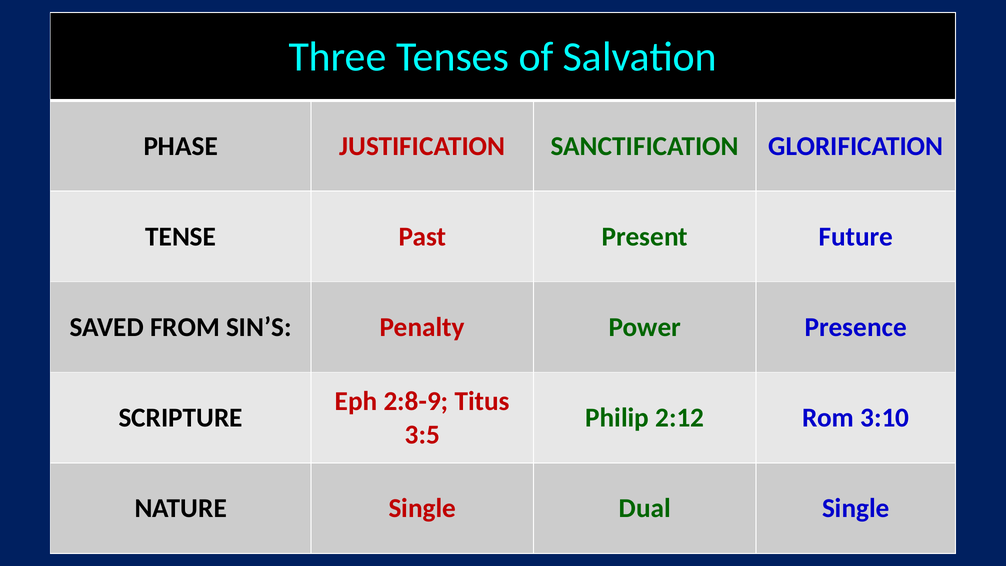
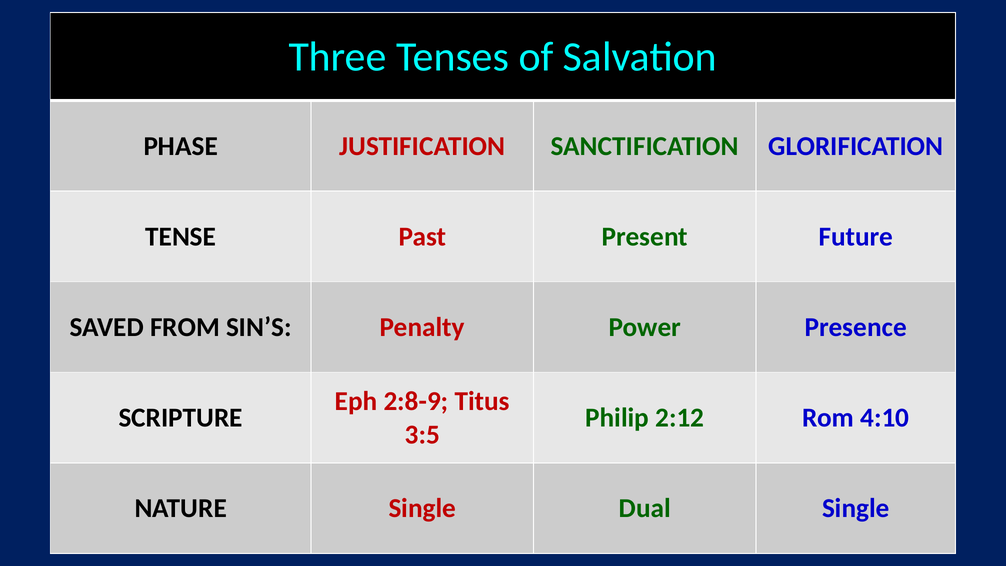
3:10: 3:10 -> 4:10 (885, 418)
